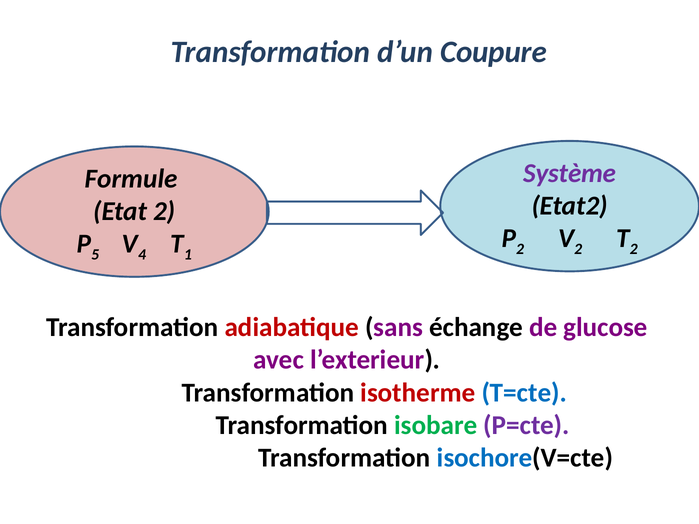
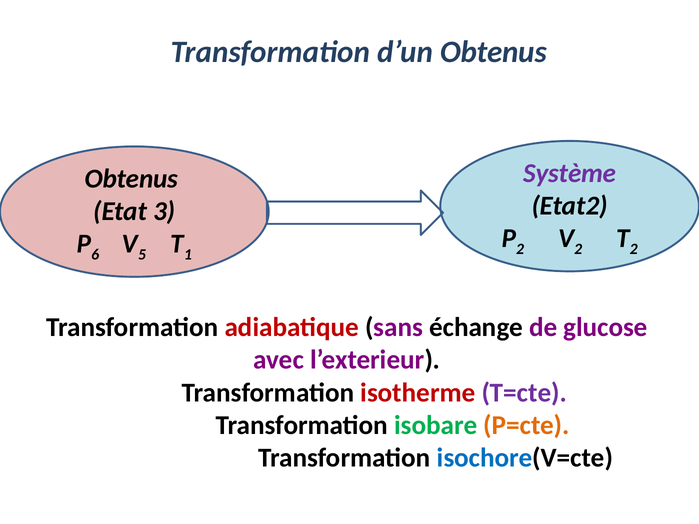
d’un Coupure: Coupure -> Obtenus (494, 52)
Formule: Formule -> Obtenus (131, 179)
Etat 2: 2 -> 3 (164, 211)
5: 5 -> 6 (95, 255)
4: 4 -> 5 (142, 255)
T=cte colour: blue -> purple (524, 393)
P=cte colour: purple -> orange (527, 425)
